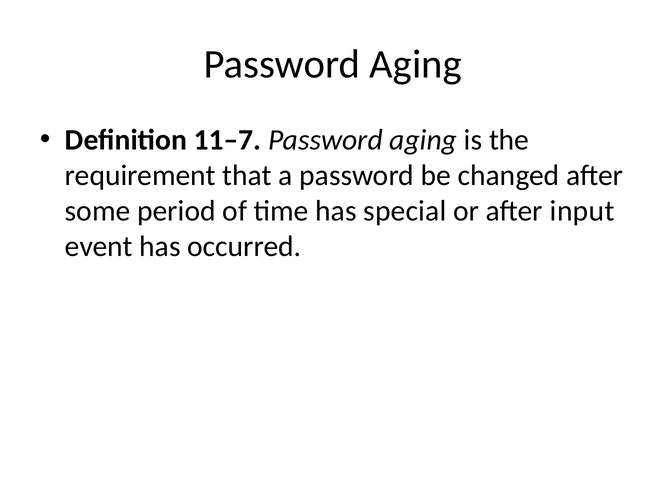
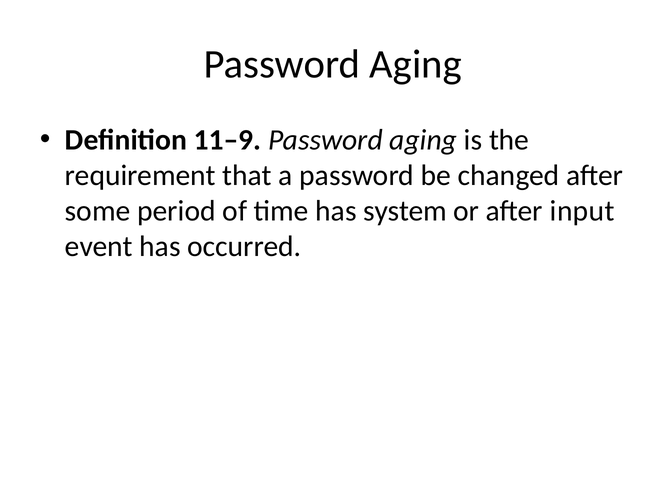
11–7: 11–7 -> 11–9 (227, 140)
special: special -> system (405, 211)
